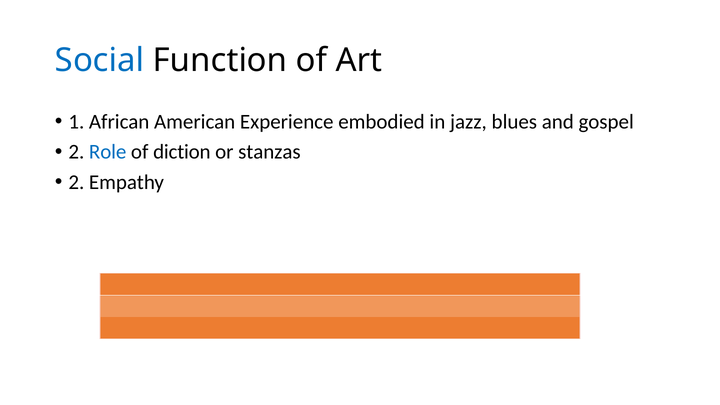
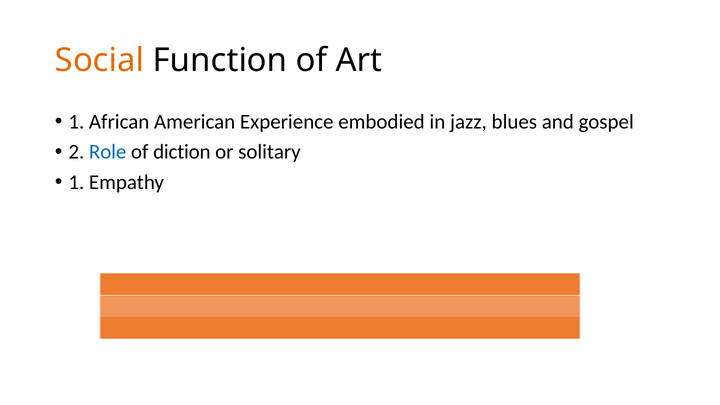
Social colour: blue -> orange (100, 60)
stanzas: stanzas -> solitary (269, 152)
2: 2 -> 1 (76, 182)
